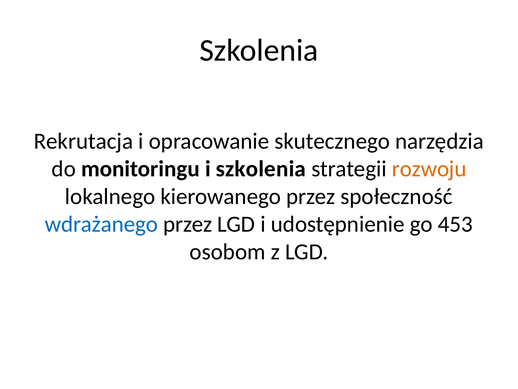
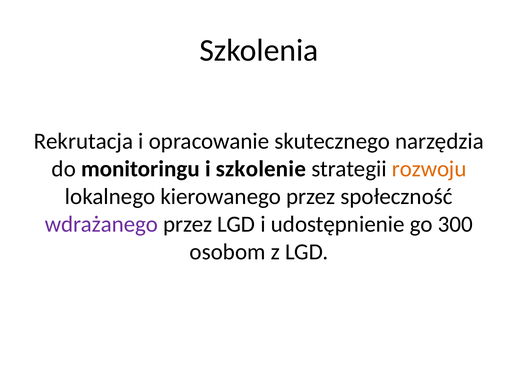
i szkolenia: szkolenia -> szkolenie (261, 169)
wdrażanego colour: blue -> purple (101, 224)
453: 453 -> 300 (455, 224)
